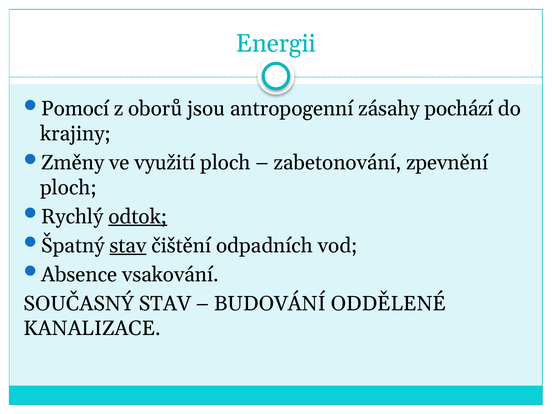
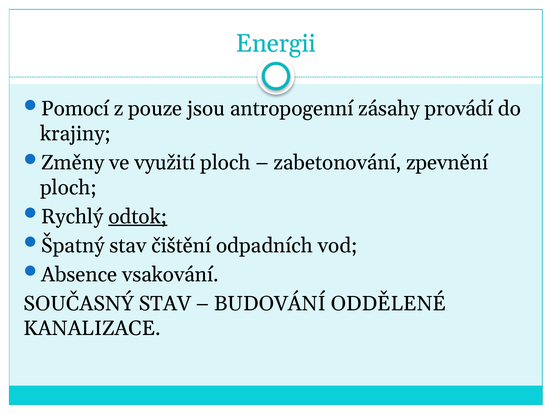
oborů: oborů -> pouze (155, 109)
pochází: pochází -> provádí (459, 109)
stav underline: present -> none (128, 246)
